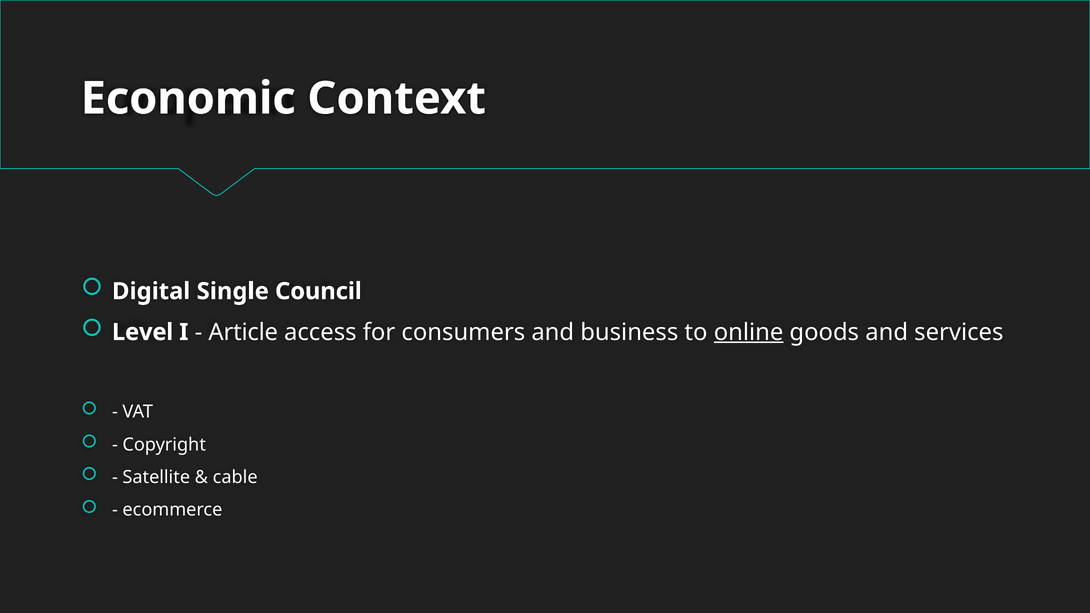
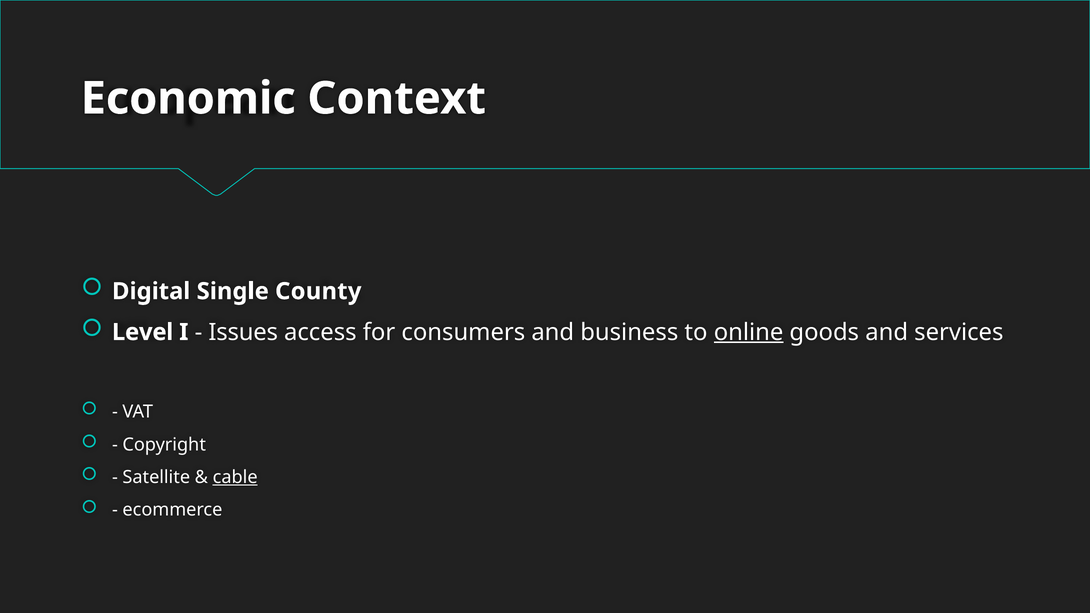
Council: Council -> County (318, 291)
Article: Article -> Issues (243, 332)
cable underline: none -> present (235, 477)
